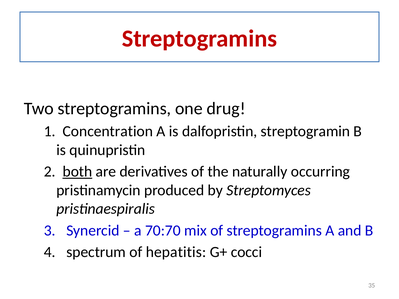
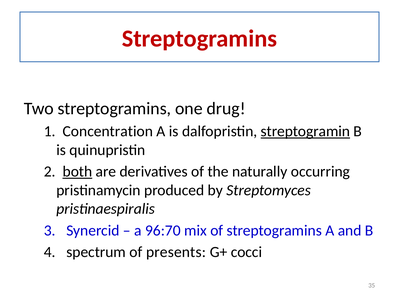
streptogramin underline: none -> present (305, 131)
70:70: 70:70 -> 96:70 (163, 231)
hepatitis: hepatitis -> presents (176, 252)
